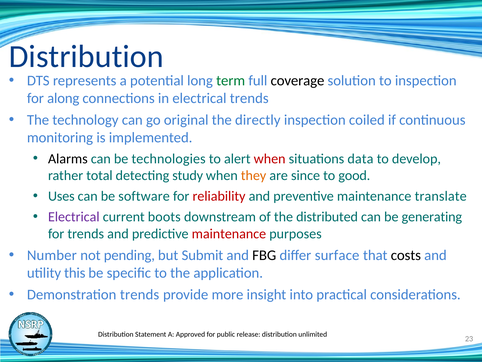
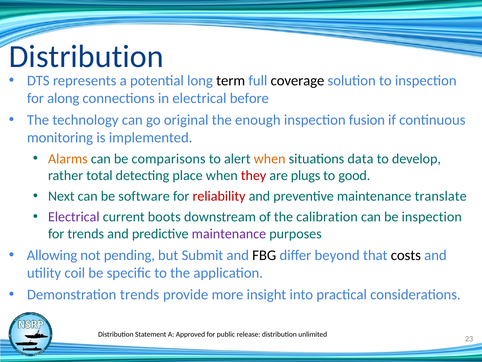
term colour: green -> black (231, 81)
electrical trends: trends -> before (249, 98)
directly: directly -> enough (258, 120)
coiled: coiled -> fusion (367, 120)
Alarms colour: black -> orange (68, 159)
technologies: technologies -> comparisons (169, 159)
when colour: red -> orange (270, 159)
study: study -> place (188, 175)
they colour: orange -> red (254, 175)
since: since -> plugs (306, 175)
Uses: Uses -> Next (61, 196)
distributed: distributed -> calibration (327, 217)
be generating: generating -> inspection (432, 217)
maintenance colour: red -> purple (229, 234)
Number: Number -> Allowing (52, 255)
surface: surface -> beyond (337, 255)
this: this -> coil (75, 273)
